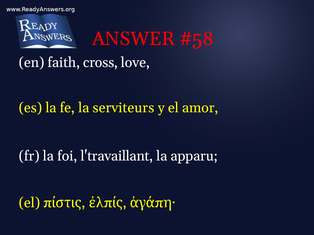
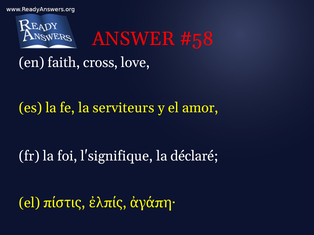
l'travaillant: l'travaillant -> l'signifique (117, 156)
apparu: apparu -> déclaré (194, 156)
